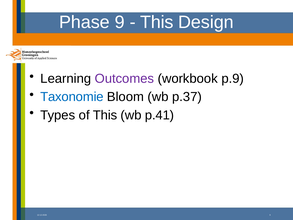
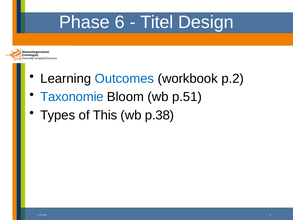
Phase 9: 9 -> 6 (120, 22)
This: This -> Titel (157, 22)
Outcomes colour: purple -> blue (124, 79)
p.9: p.9 -> p.2 (233, 79)
p.37: p.37 -> p.51 (187, 97)
p.41: p.41 -> p.38 (160, 115)
